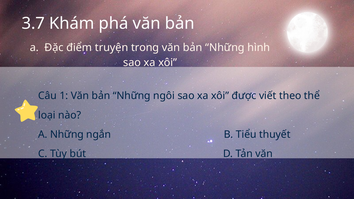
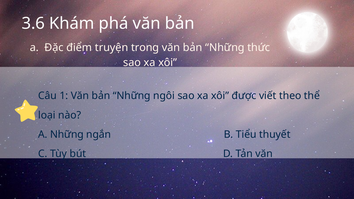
3.7: 3.7 -> 3.6 (33, 24)
hình: hình -> thức (259, 48)
